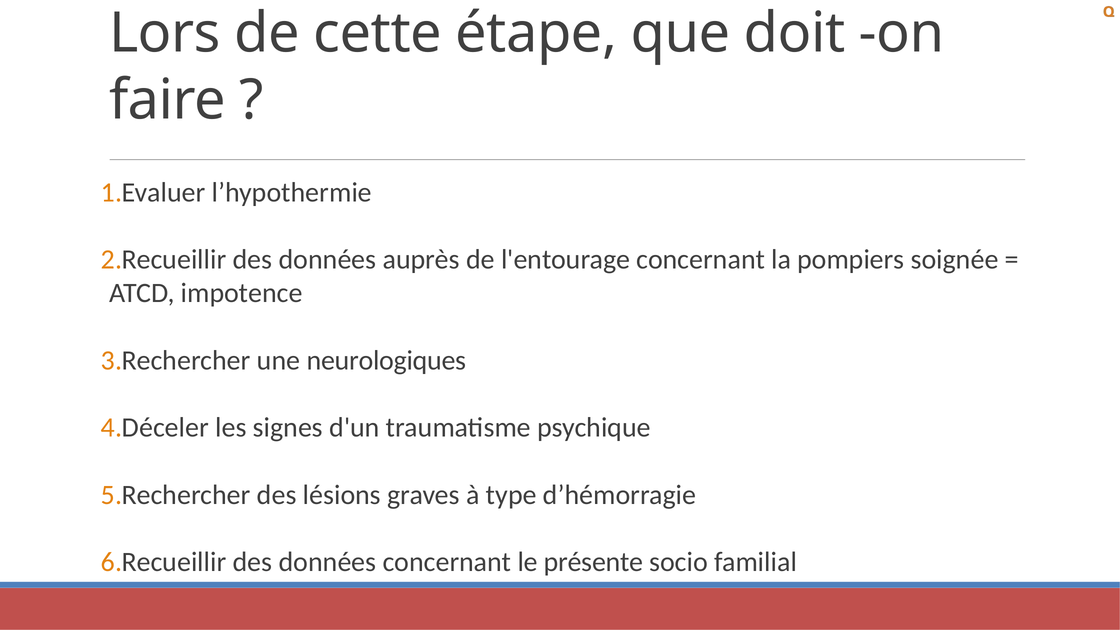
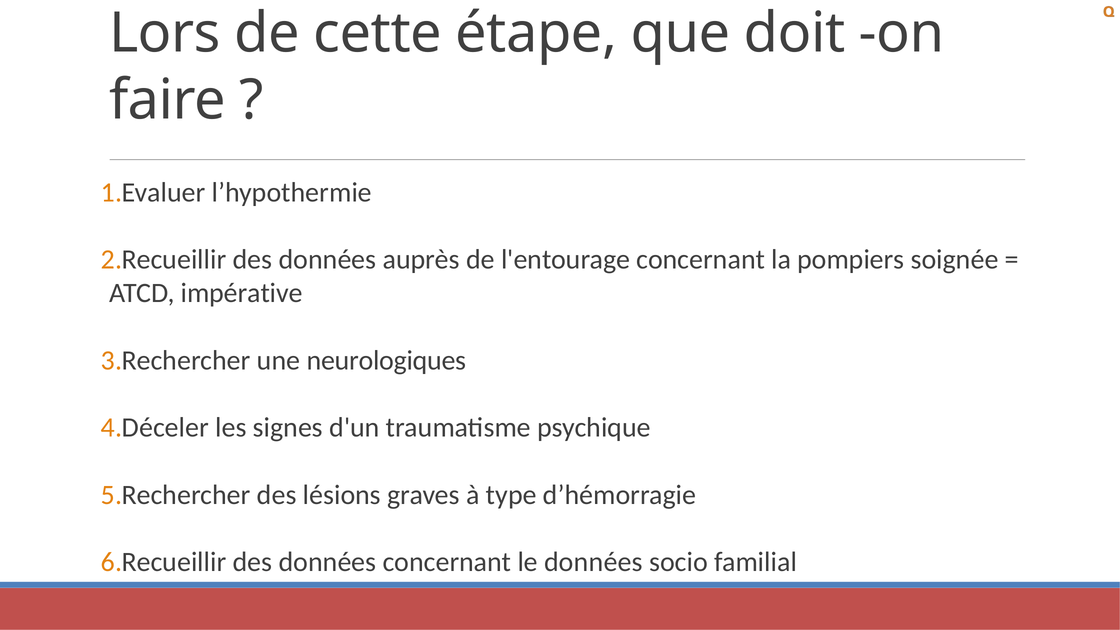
impotence: impotence -> impérative (242, 293)
le présente: présente -> données (593, 562)
